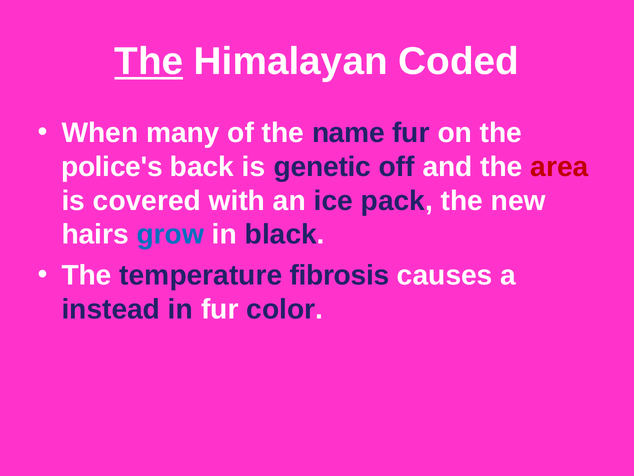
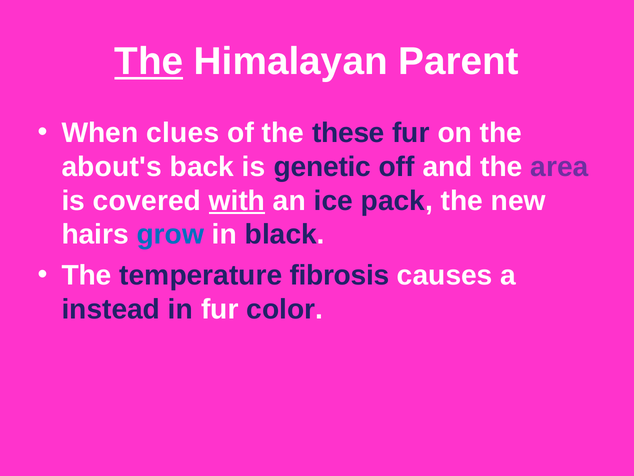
Coded: Coded -> Parent (459, 61)
many: many -> clues (183, 133)
name: name -> these (348, 133)
police's: police's -> about's (112, 167)
area colour: red -> purple (559, 167)
with underline: none -> present (237, 201)
